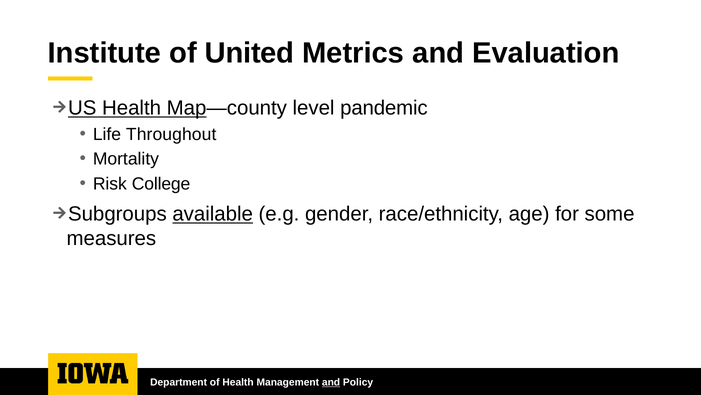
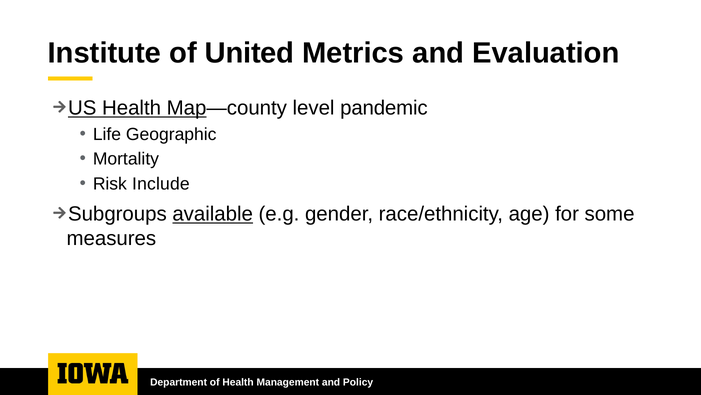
Throughout: Throughout -> Geographic (171, 134)
College: College -> Include (161, 183)
and underline: present -> none (331, 382)
